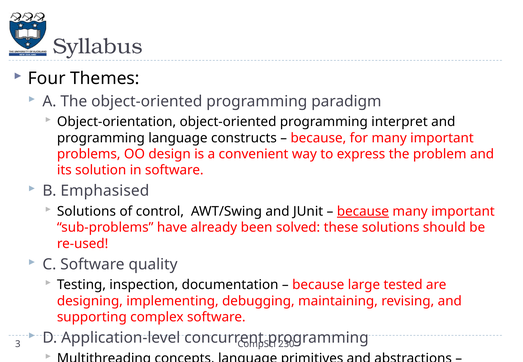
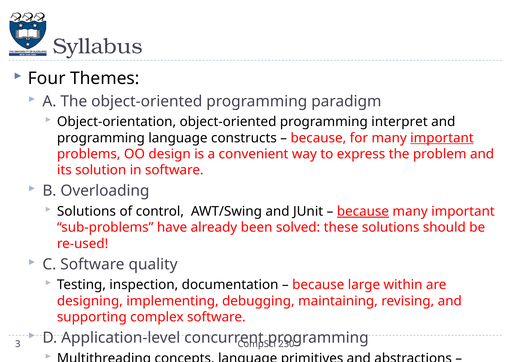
important underline: none -> present (442, 138)
Emphasised: Emphasised -> Overloading (105, 191)
tested: tested -> within (403, 285)
